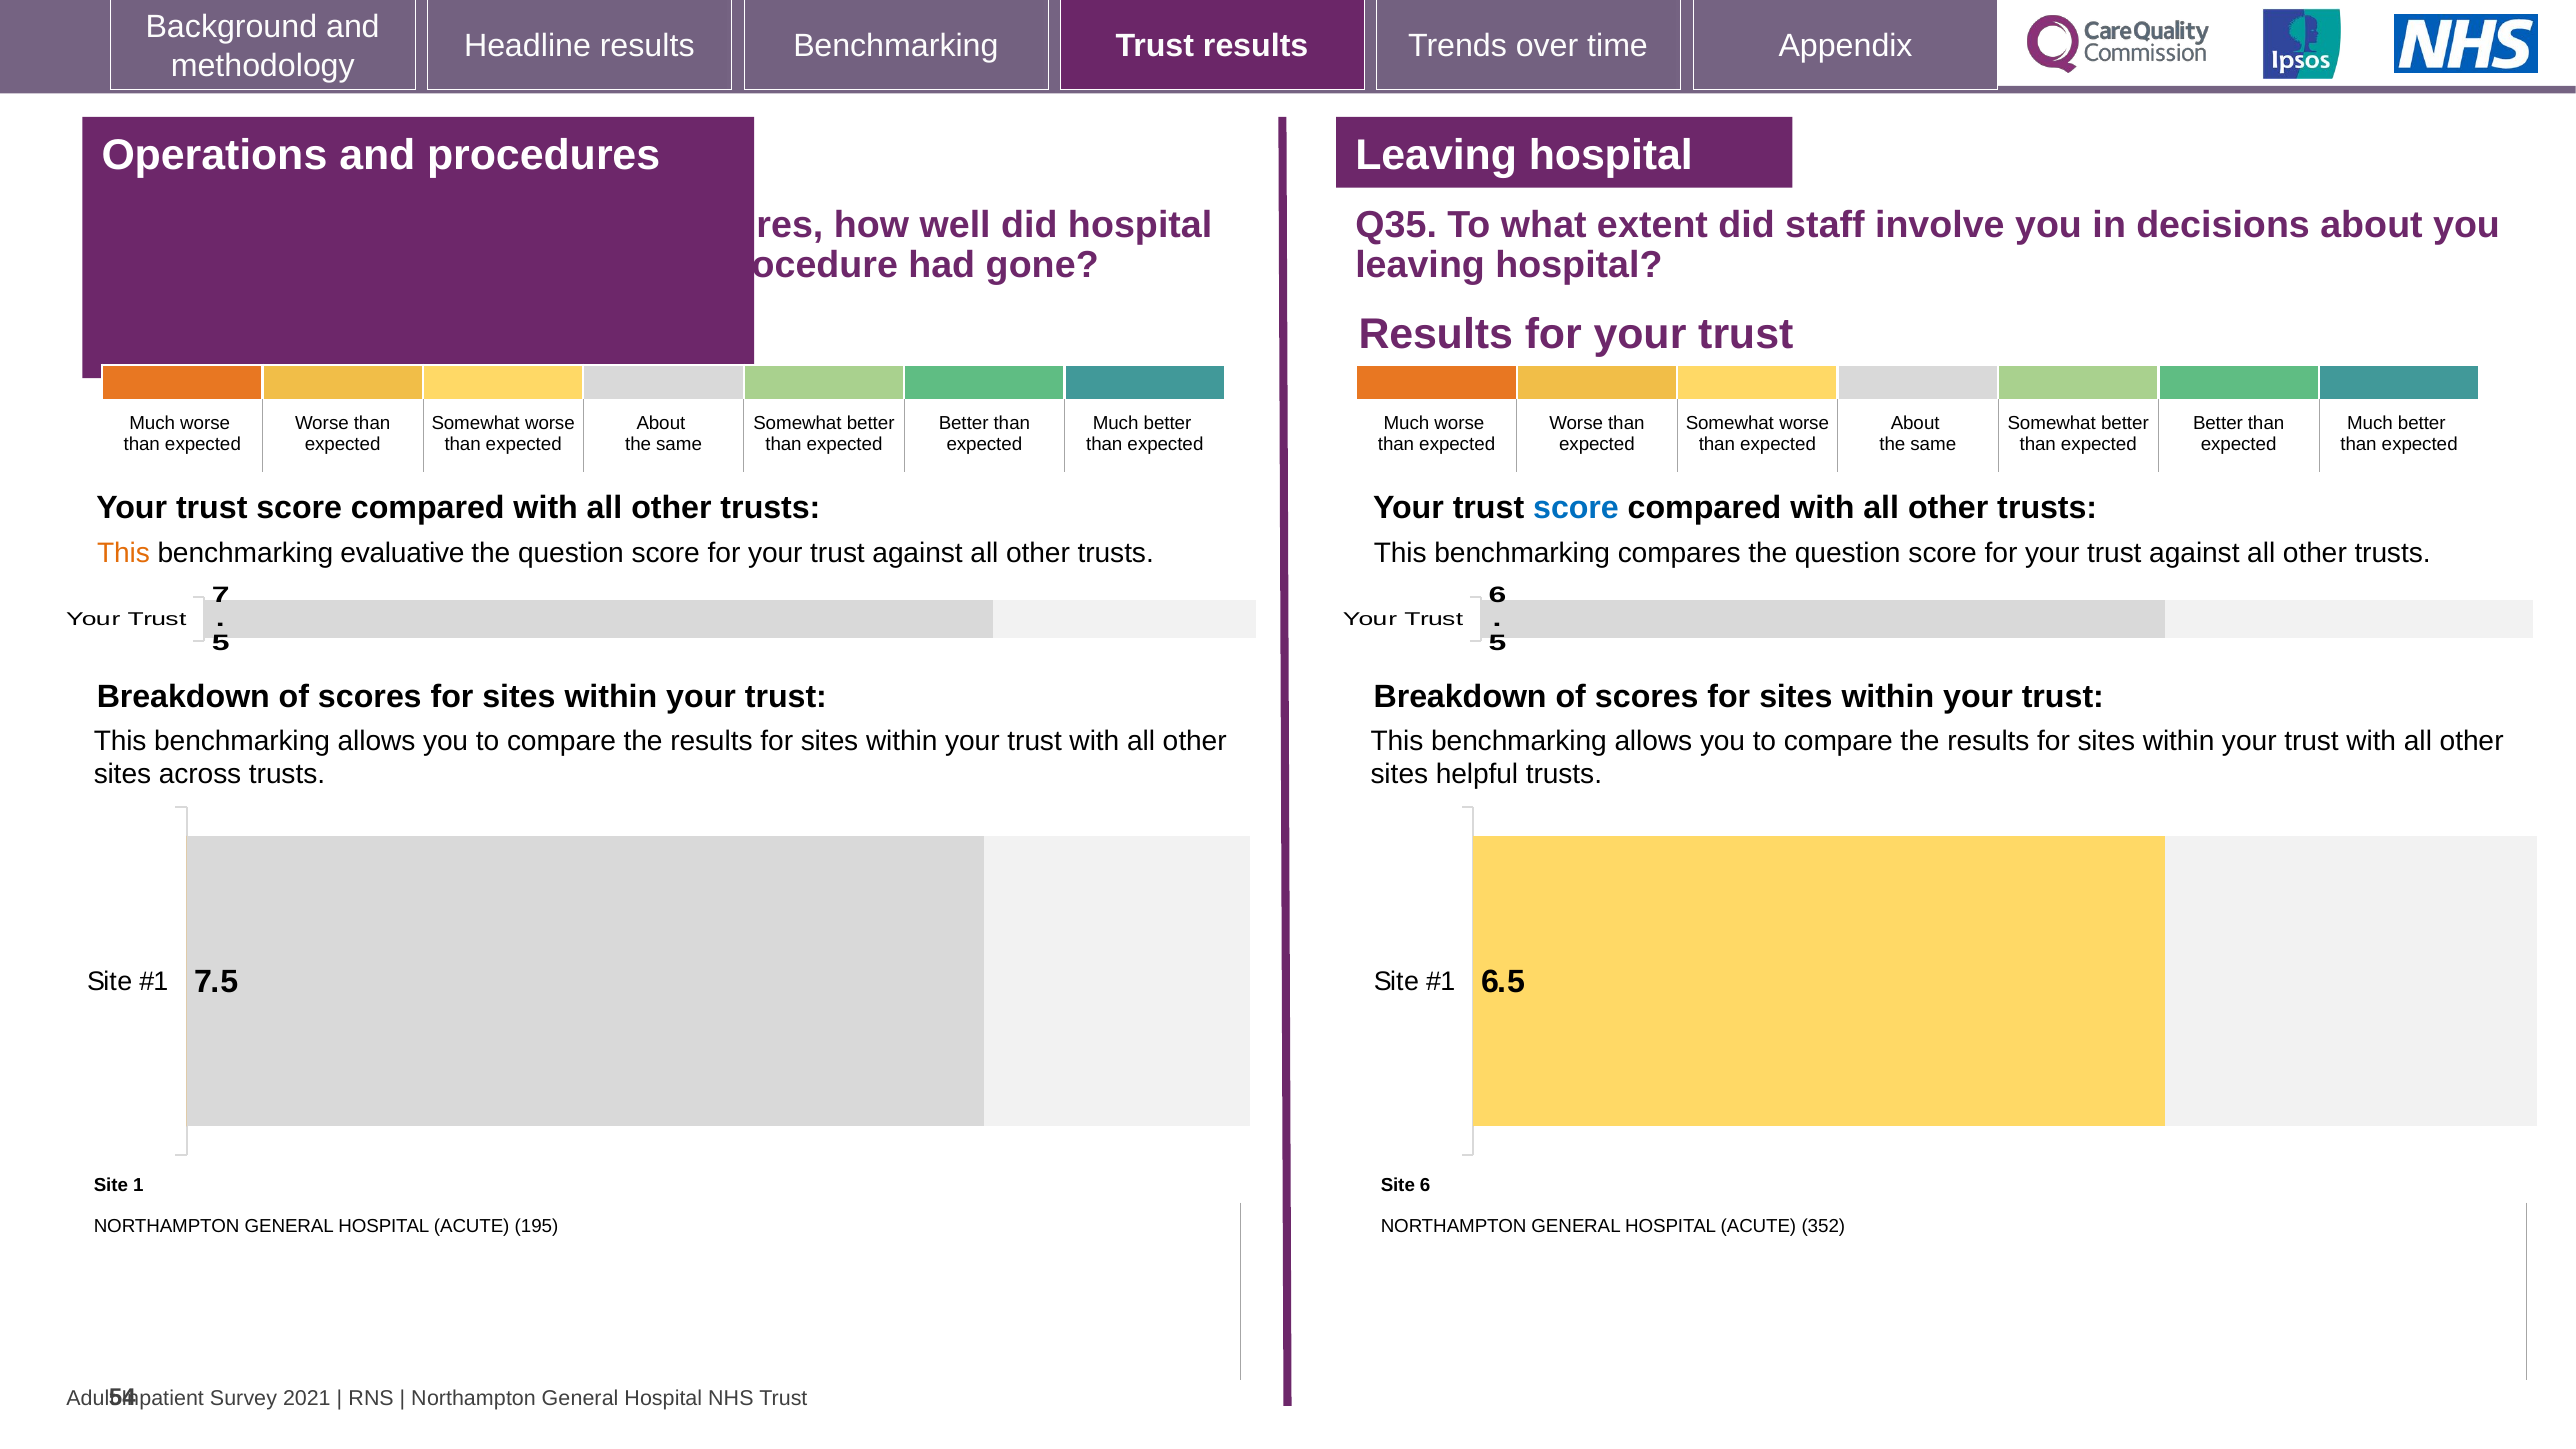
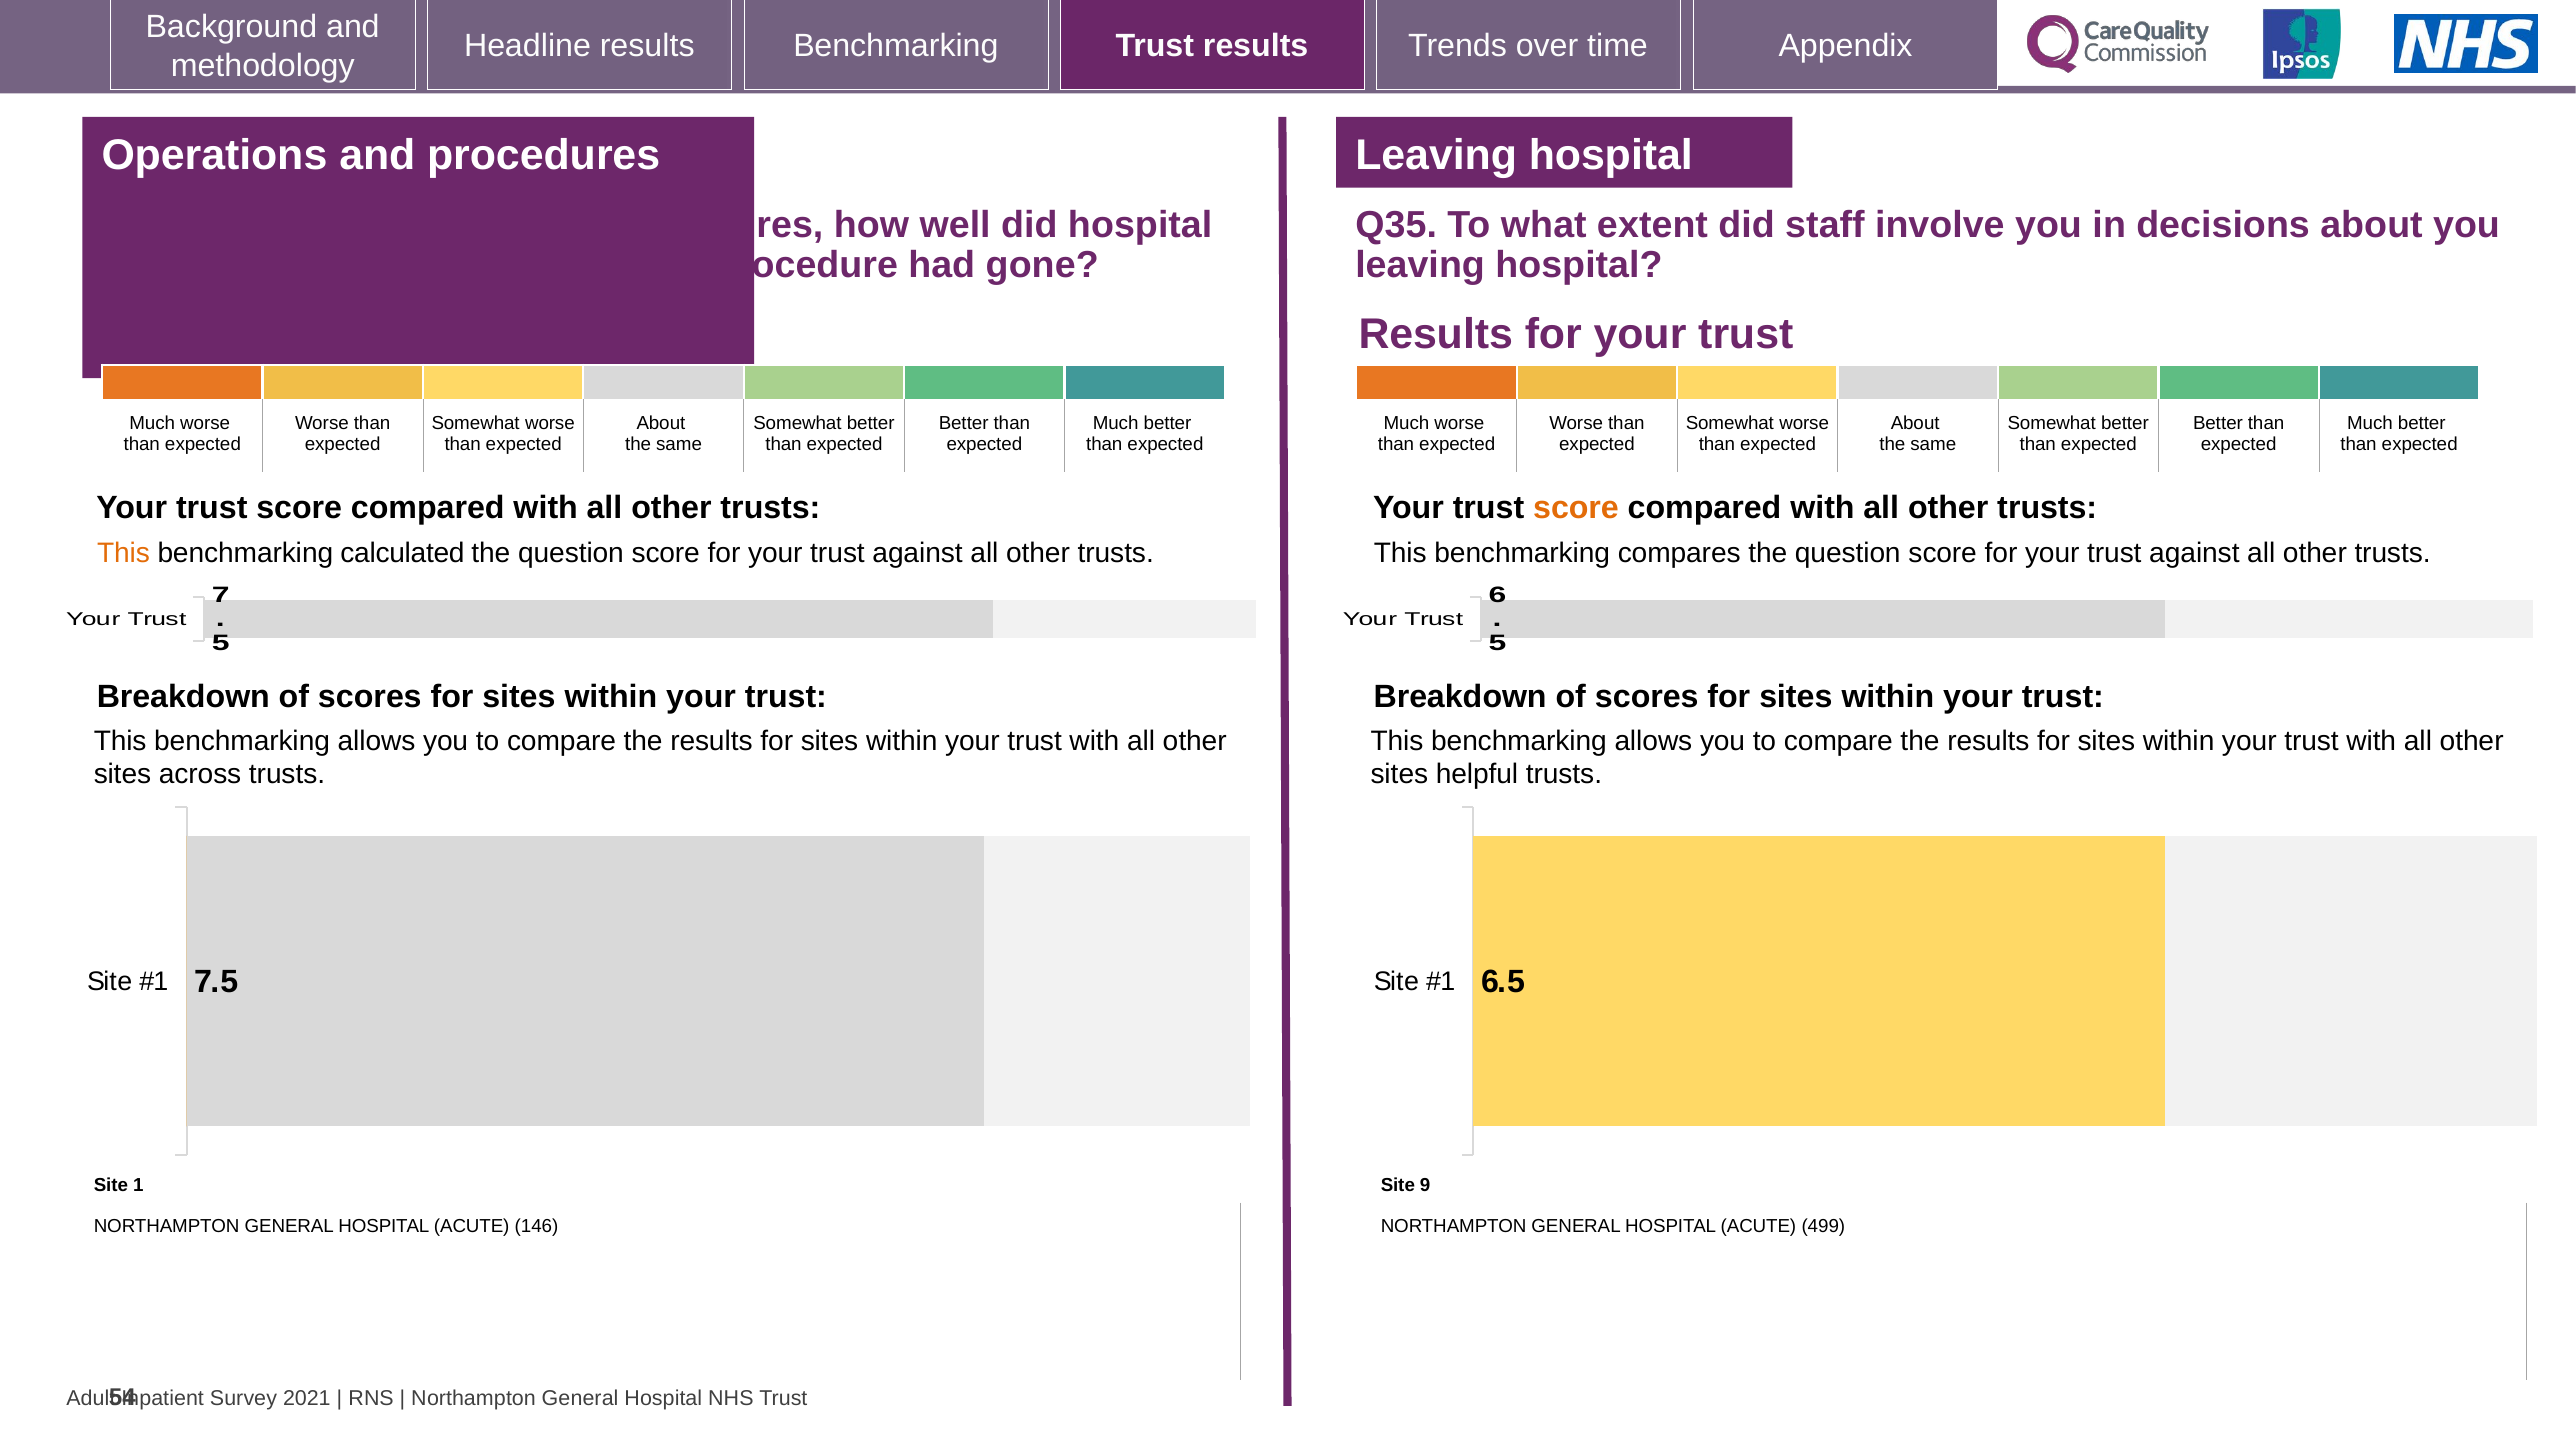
score colour: blue -> orange (1576, 508)
evaluative: evaluative -> calculated (402, 553)
Site 6: 6 -> 9 (1425, 1185)
195: 195 -> 146 (537, 1227)
352: 352 -> 499 (1823, 1227)
